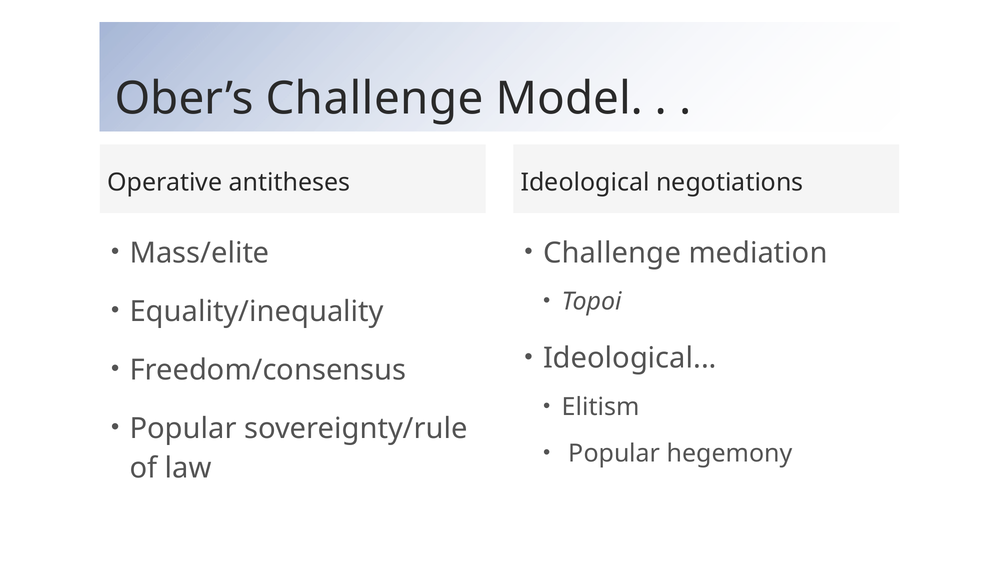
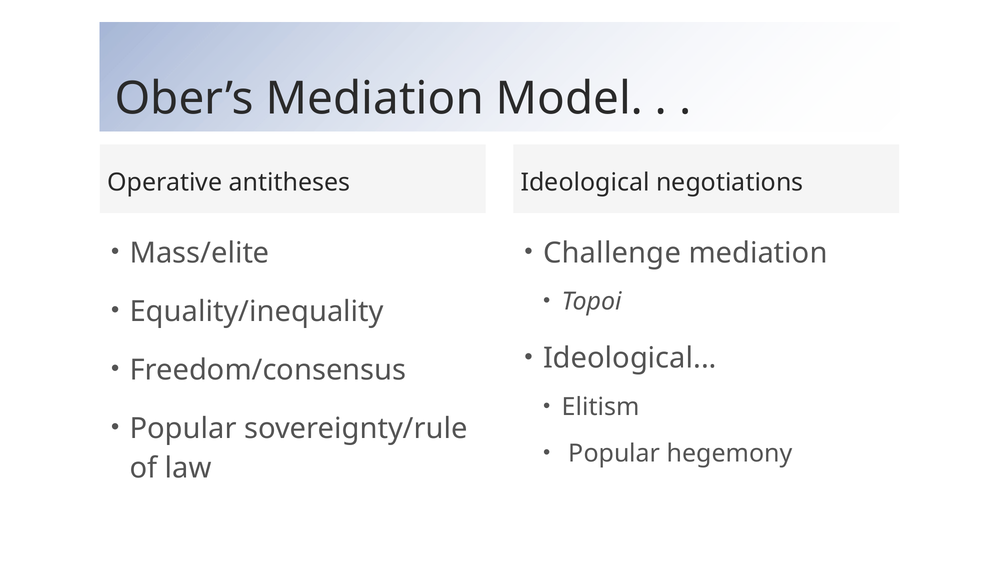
Ober’s Challenge: Challenge -> Mediation (375, 99)
